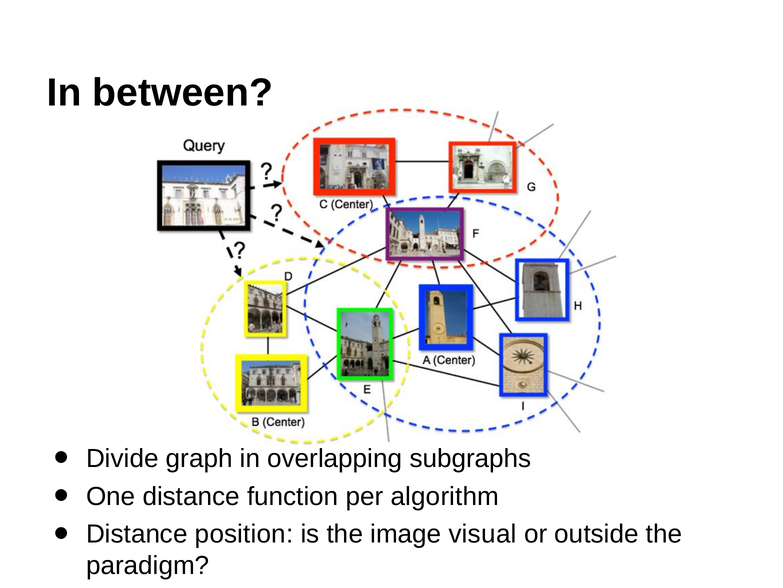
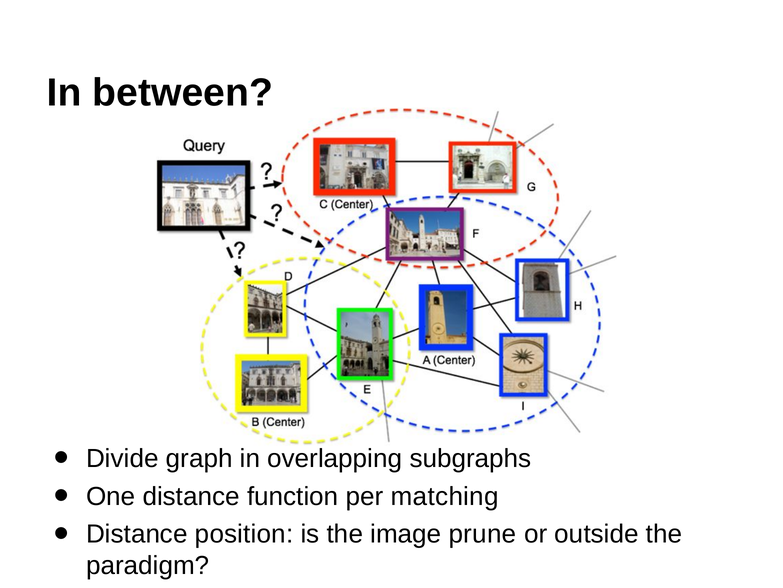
algorithm: algorithm -> matching (445, 496)
visual: visual -> prune (483, 534)
